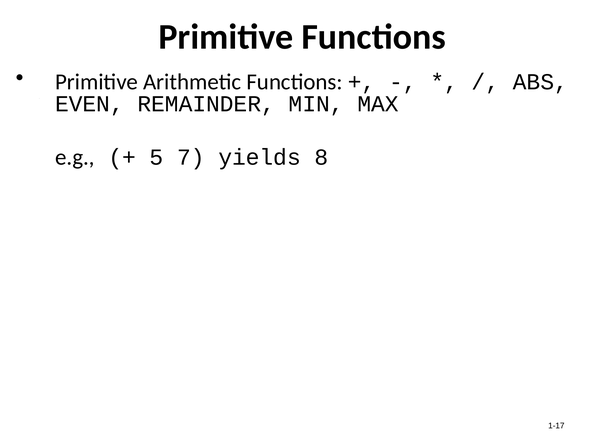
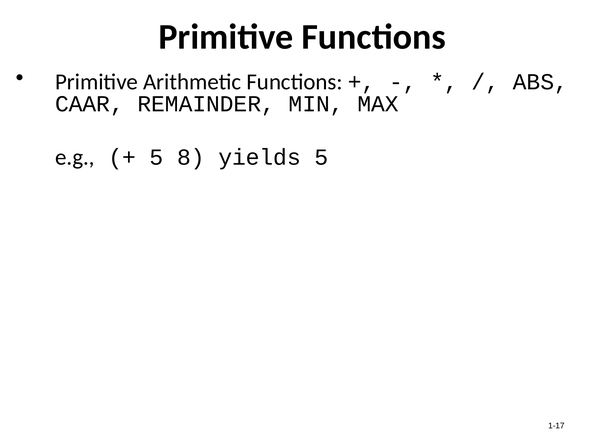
EVEN: EVEN -> CAAR (89, 104)
7: 7 -> 8 (191, 157)
yields 8: 8 -> 5 (321, 157)
